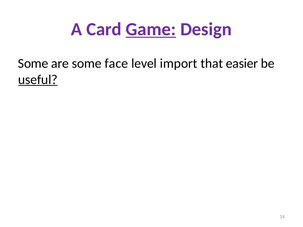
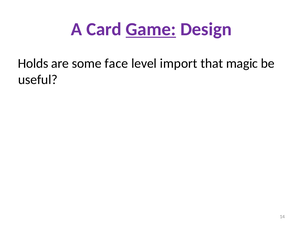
Some: Some -> Holds (33, 64)
easier: easier -> magic (242, 64)
useful underline: present -> none (38, 80)
